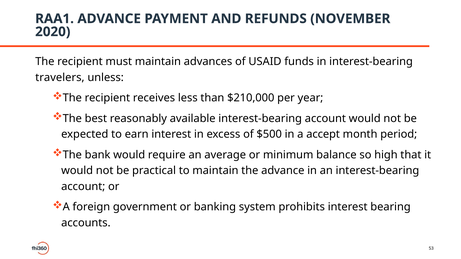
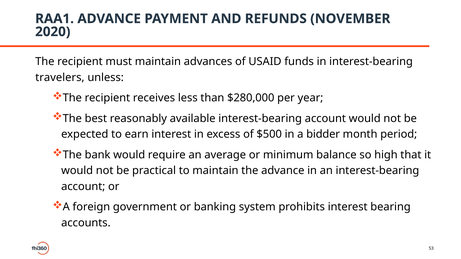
$210,000: $210,000 -> $280,000 (251, 98)
accept: accept -> bidder (323, 134)
